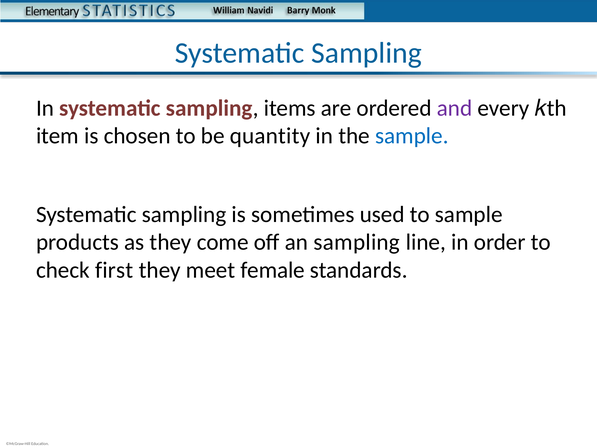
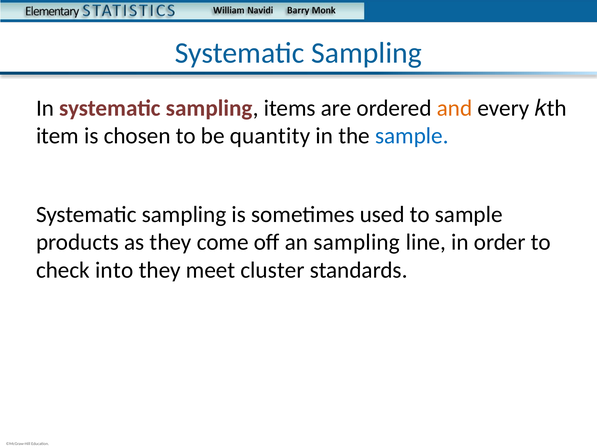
and colour: purple -> orange (455, 108)
first: first -> into (114, 270)
female: female -> cluster (272, 270)
